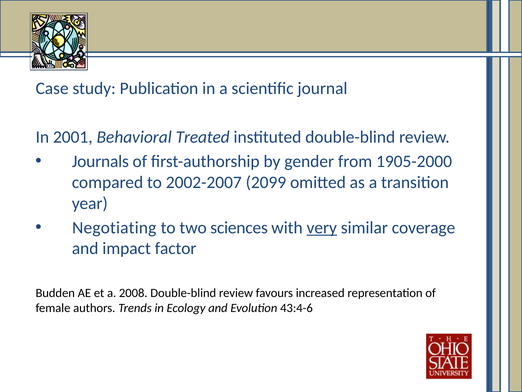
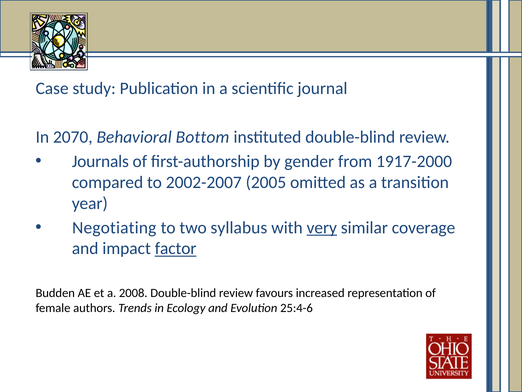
2001: 2001 -> 2070 (73, 137)
Treated: Treated -> Bottom (203, 137)
1905-2000: 1905-2000 -> 1917-2000 (414, 161)
2099: 2099 -> 2005 (266, 182)
sciences: sciences -> syllabus (239, 227)
factor underline: none -> present (176, 248)
43:4-6: 43:4-6 -> 25:4-6 (297, 308)
